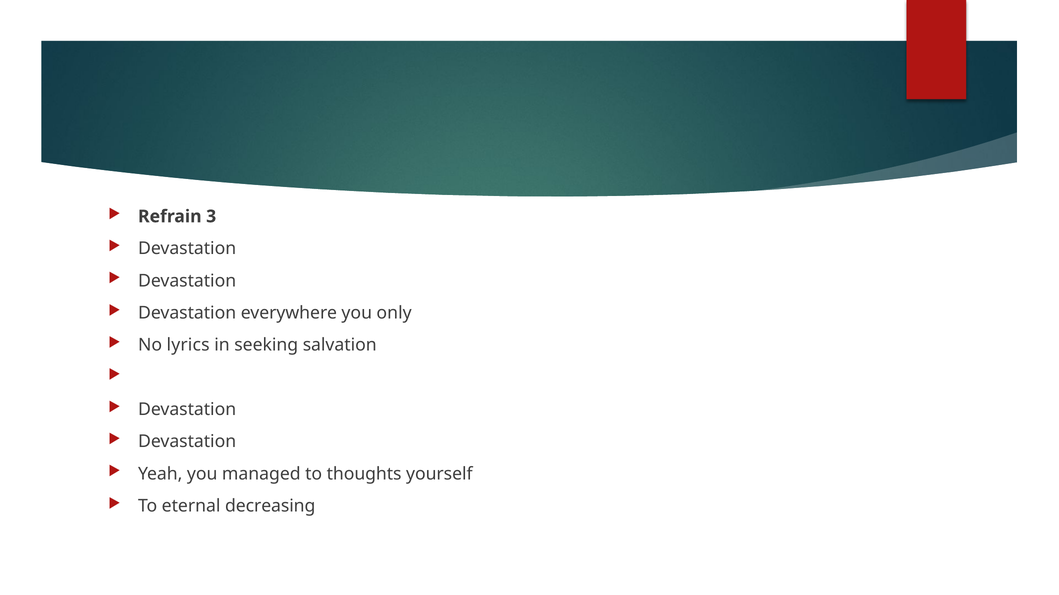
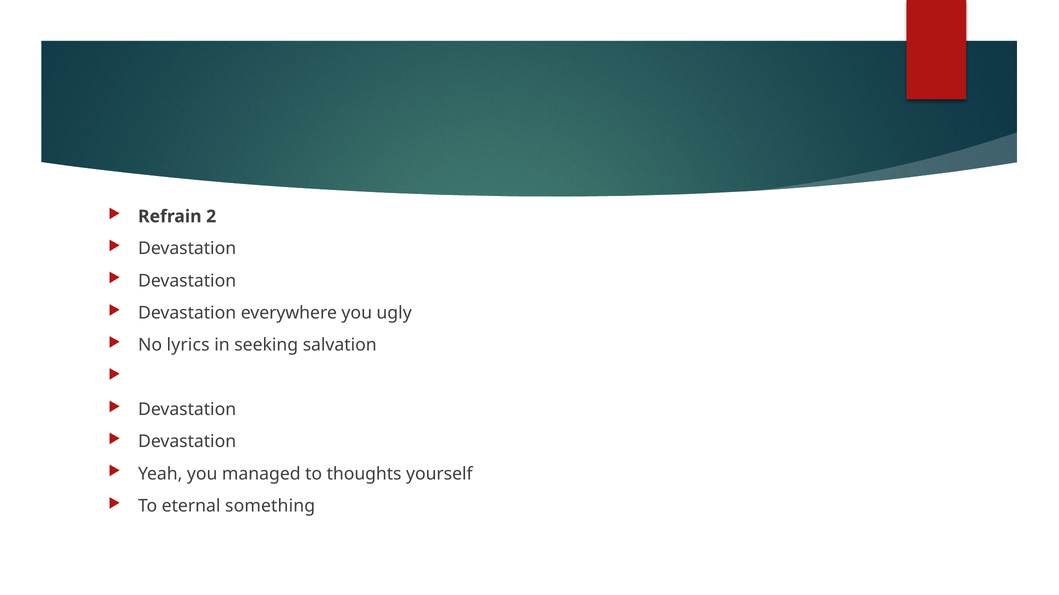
3: 3 -> 2 (211, 217)
only: only -> ugly (394, 313)
decreasing: decreasing -> something (270, 507)
